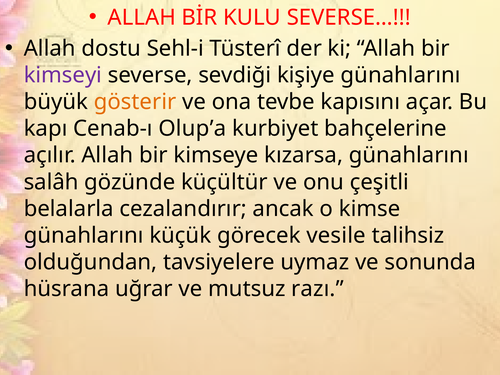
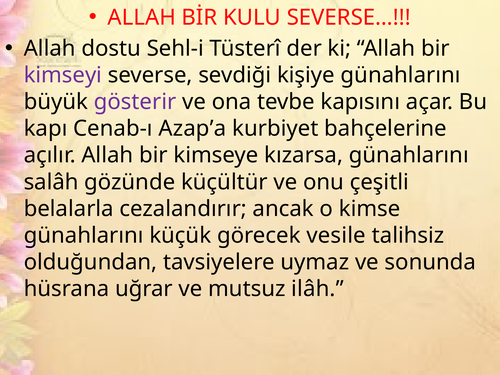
gösterir colour: orange -> purple (135, 102)
Olup’a: Olup’a -> Azap’a (192, 129)
razı: razı -> ilâh (318, 289)
